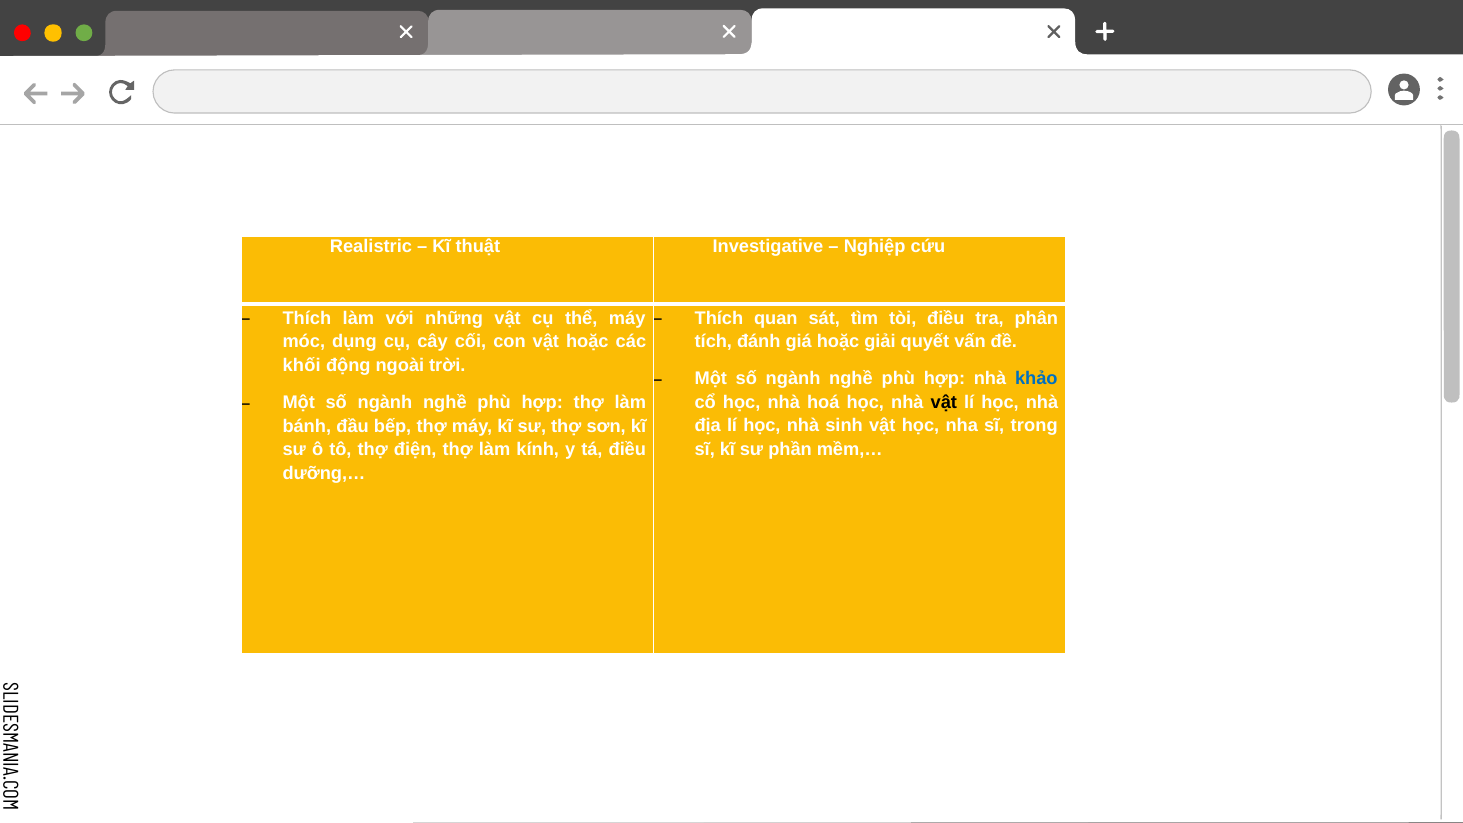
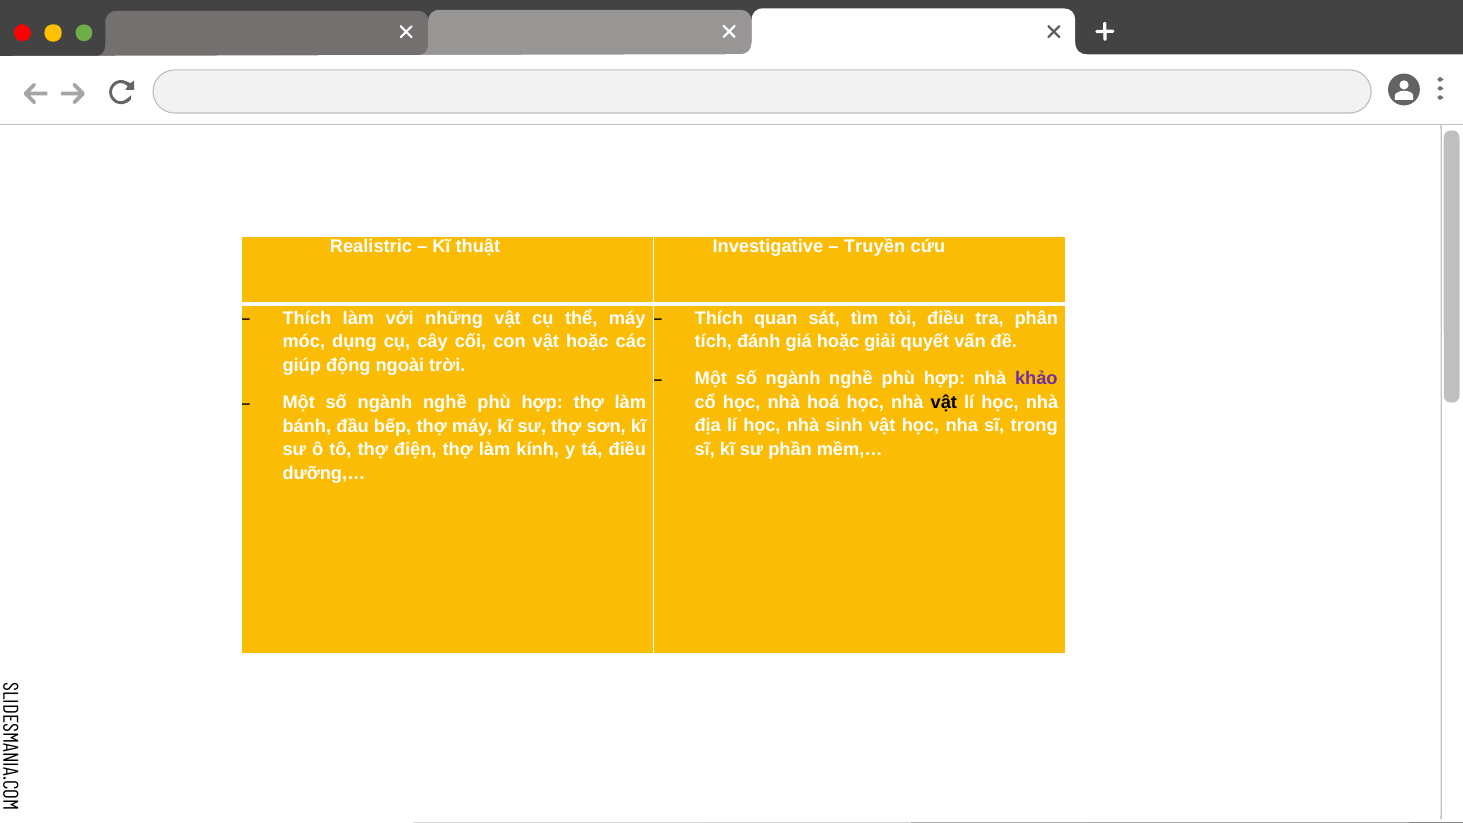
Nghiệp: Nghiệp -> Truyền (875, 247)
khối: khối -> giúp (302, 365)
khảo colour: blue -> purple (1036, 378)
